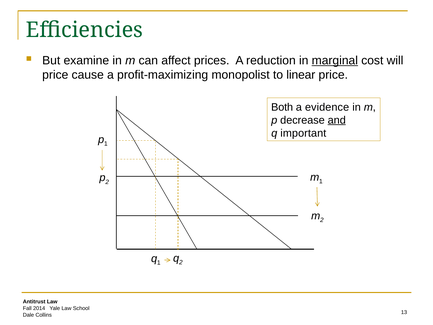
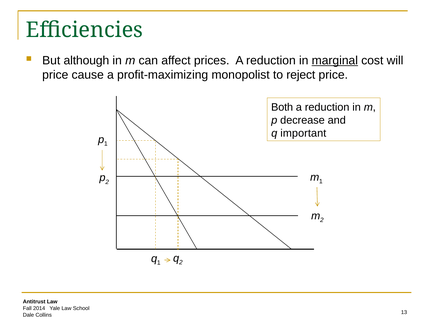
examine: examine -> although (86, 60)
linear: linear -> reject (301, 75)
evidence: evidence -> reduction (327, 107)
and underline: present -> none (337, 120)
